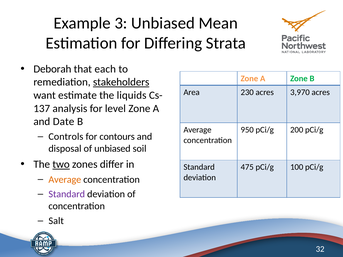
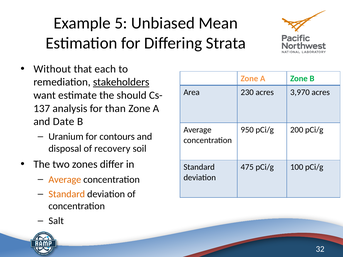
3: 3 -> 5 (121, 23)
Deborah: Deborah -> Without (52, 69)
liquids: liquids -> should (132, 95)
level: level -> than (115, 108)
Controls: Controls -> Uranium (66, 137)
of unbiased: unbiased -> recovery (112, 149)
two underline: present -> none (61, 165)
Standard colour: purple -> orange (67, 194)
